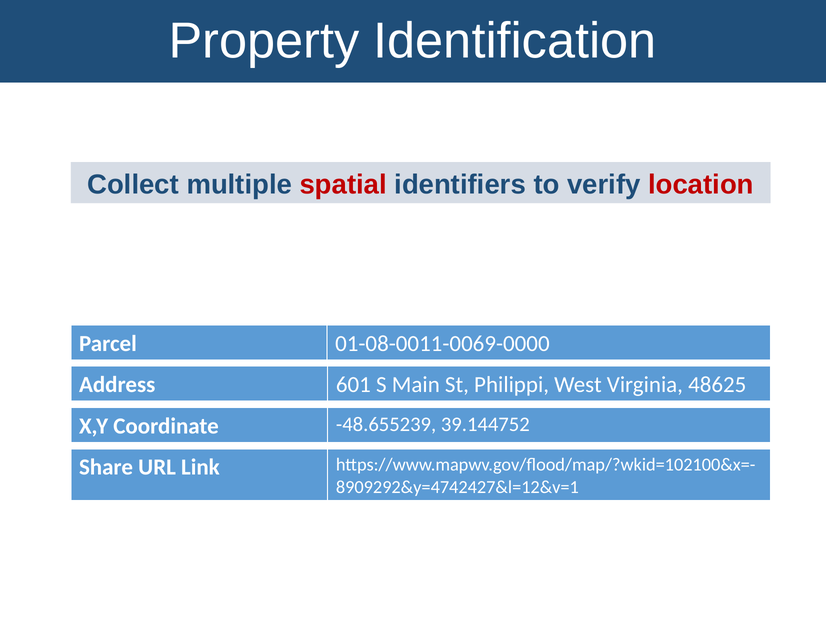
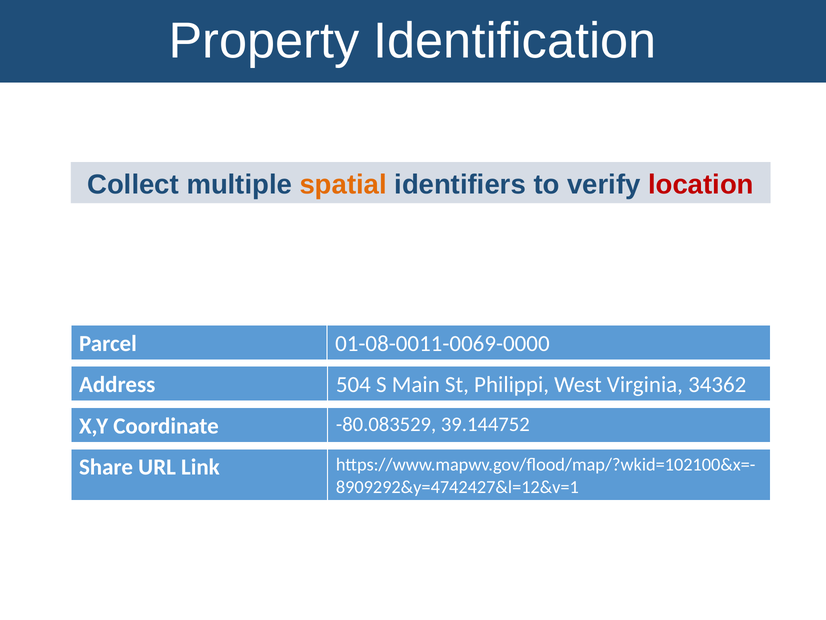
spatial colour: red -> orange (343, 184)
601: 601 -> 504 (353, 384)
48625: 48625 -> 34362 (717, 384)
-48.655239: -48.655239 -> -80.083529 (386, 424)
